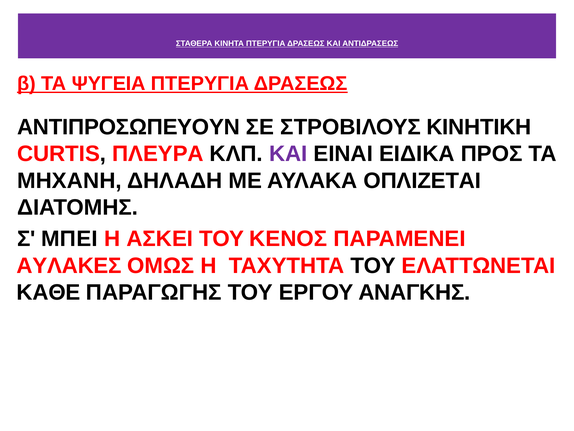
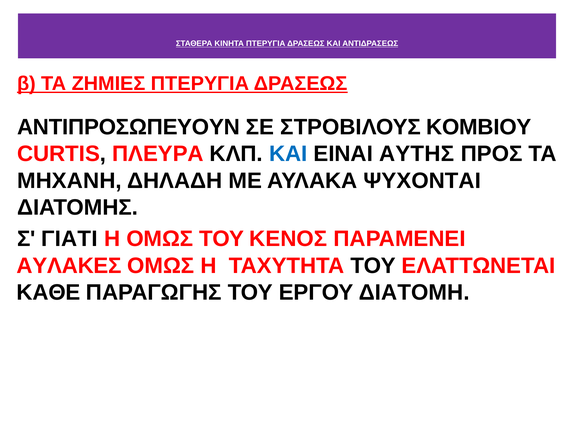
ΨΥΓΕΙΑ: ΨΥΓΕΙΑ -> ΖΗΜΙΕΣ (109, 83)
ΚΙΝΗΤΙΚΗ: ΚΙΝΗΤΙΚΗ -> ΚΟΜΒΙΟΥ (479, 127)
ΚΑΙ colour: purple -> blue (288, 154)
ΕΙΔΙΚΑ: ΕΙΔΙΚΑ -> ΑΥΤΗΣ (417, 154)
ΟΠΛΙΖΕΤΑΙ: ΟΠΛΙΖΕΤΑΙ -> ΨΥΧΟΝΤΑΙ (422, 180)
ΜΠΕΙ: ΜΠΕΙ -> ΓΙΑΤΙ (69, 239)
Η ΑΣΚΕΙ: ΑΣΚΕΙ -> OMΩΣ (160, 239)
ΑΝΑΓΚΗΣ: ΑΝΑΓΚΗΣ -> ΔΙΑΤΟΜΗ (414, 292)
